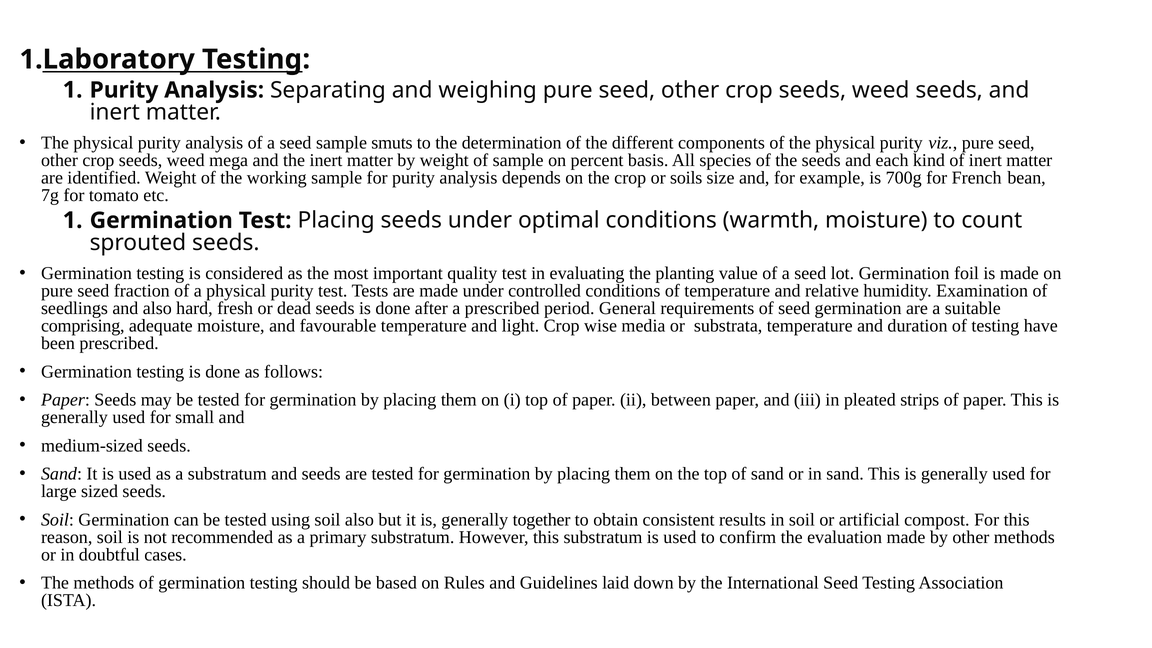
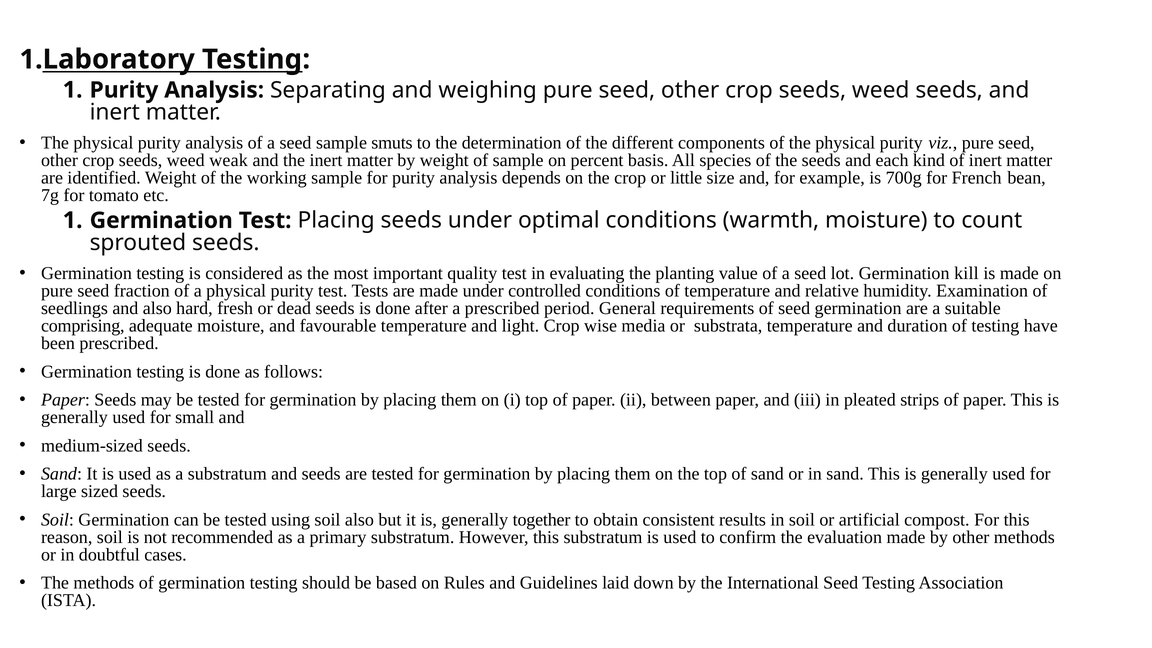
mega: mega -> weak (229, 160)
soils: soils -> little (686, 178)
foil: foil -> kill (966, 273)
